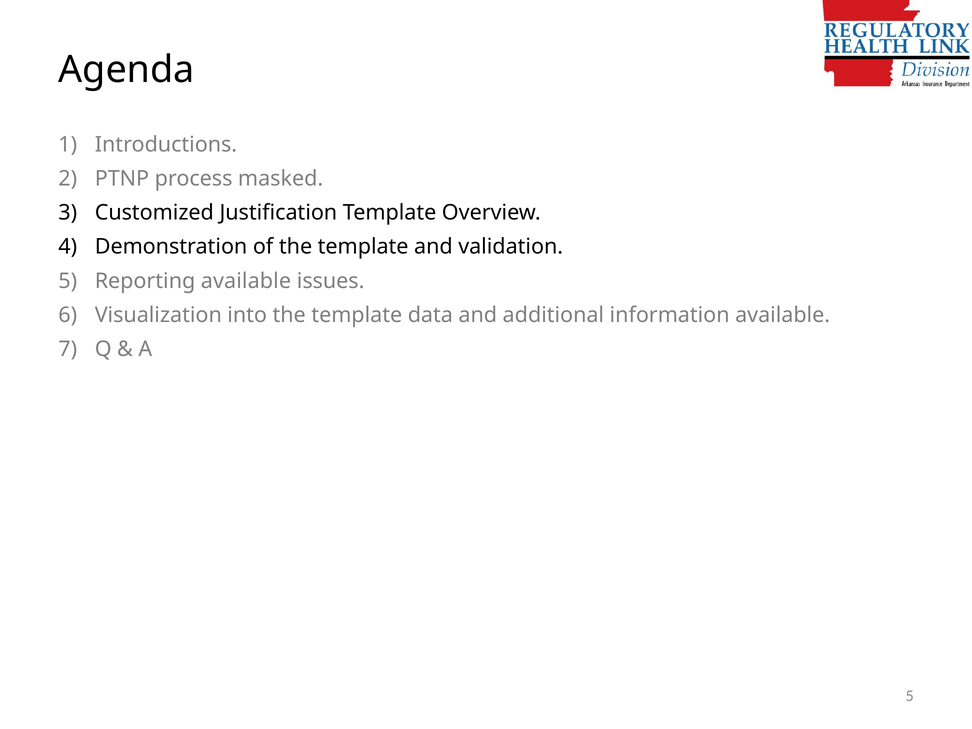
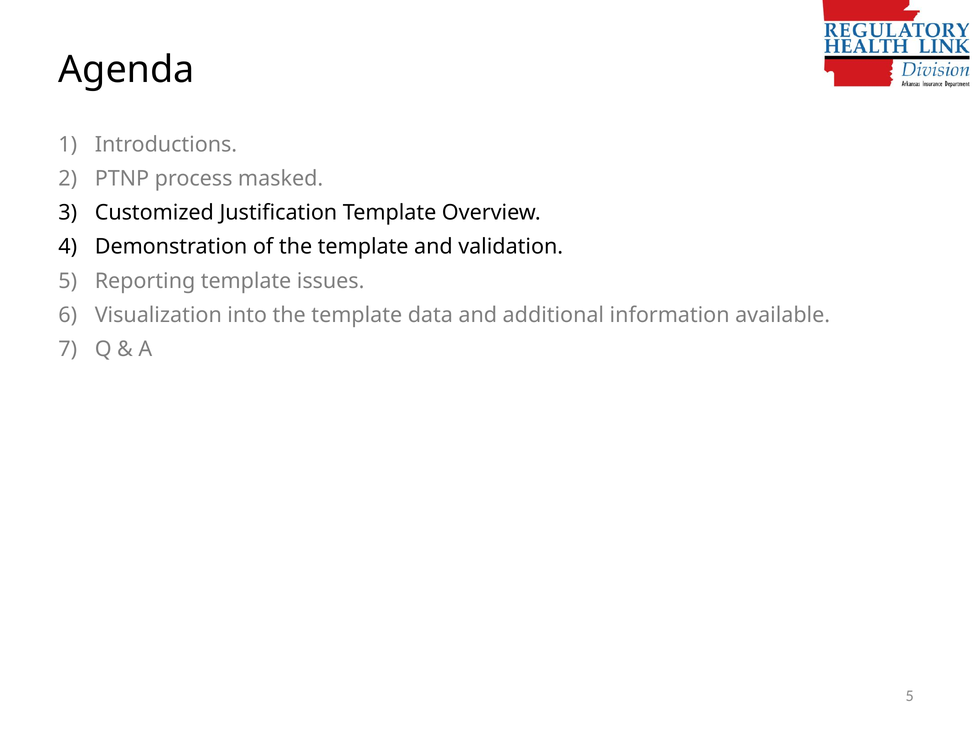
Reporting available: available -> template (246, 281)
